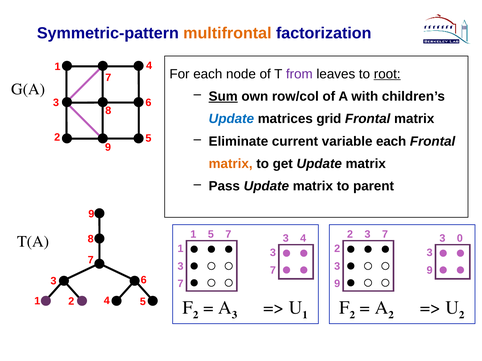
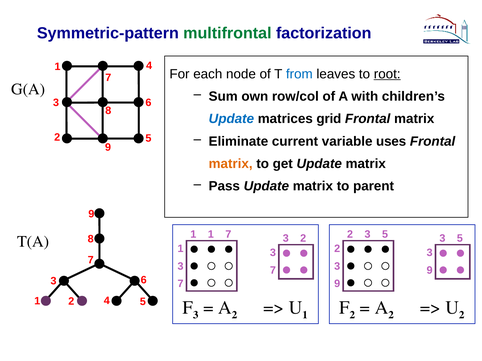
multifrontal colour: orange -> green (227, 33)
from colour: purple -> blue (299, 74)
Sum underline: present -> none (223, 97)
variable each: each -> uses (391, 141)
1 5: 5 -> 1 (211, 234)
2 3 7: 7 -> 5 (385, 234)
4: 4 -> 2 (303, 238)
0: 0 -> 5 (460, 238)
2: 2 -> 3 (196, 315)
3: 3 -> 2 (234, 315)
